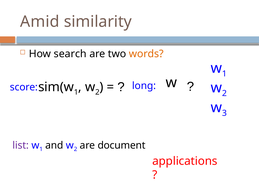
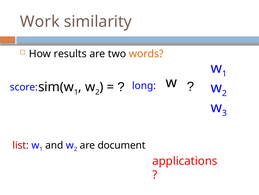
Amid: Amid -> Work (40, 22)
search: search -> results (70, 54)
list colour: purple -> red (21, 145)
